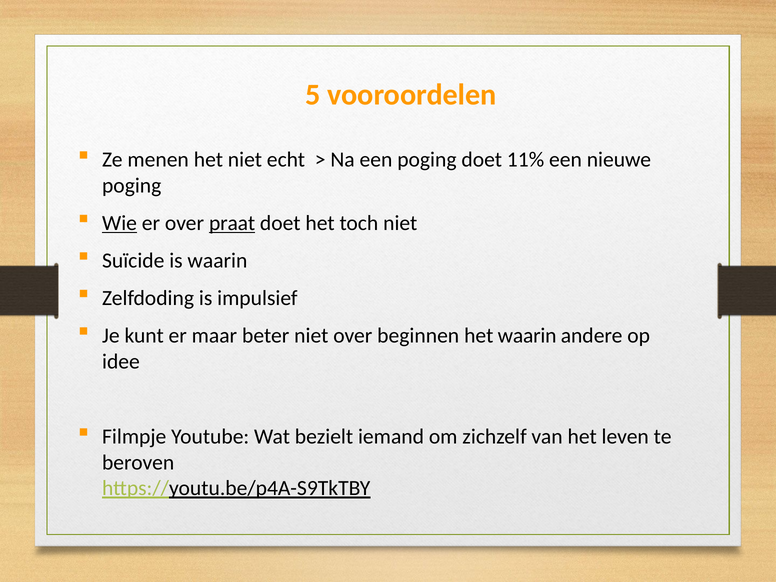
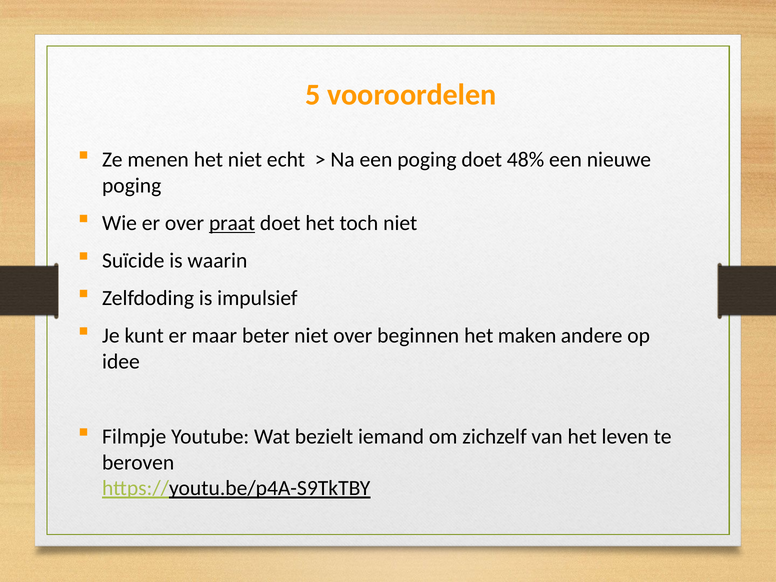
11%: 11% -> 48% (526, 160)
Wie underline: present -> none (120, 223)
het waarin: waarin -> maken (527, 336)
